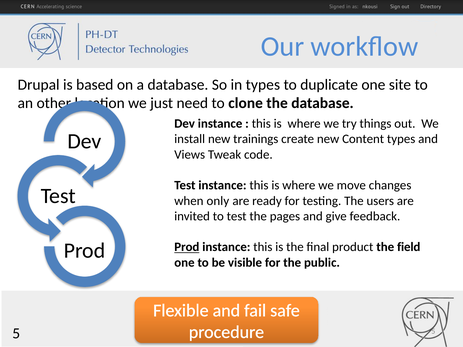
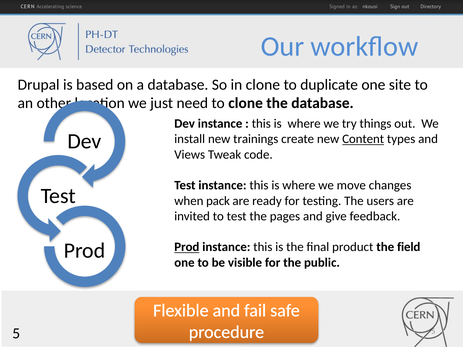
in types: types -> clone (263, 85)
Content underline: none -> present (363, 139)
only: only -> pack (218, 201)
